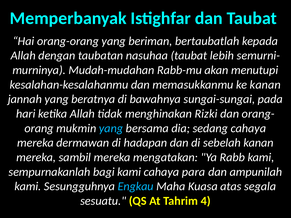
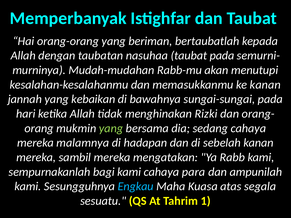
taubat lebih: lebih -> pada (222, 56)
beratnya: beratnya -> kebaikan (93, 99)
yang colour: light blue -> light green (111, 128)
dermawan: dermawan -> malamnya (83, 143)
4: 4 -> 1 (206, 201)
